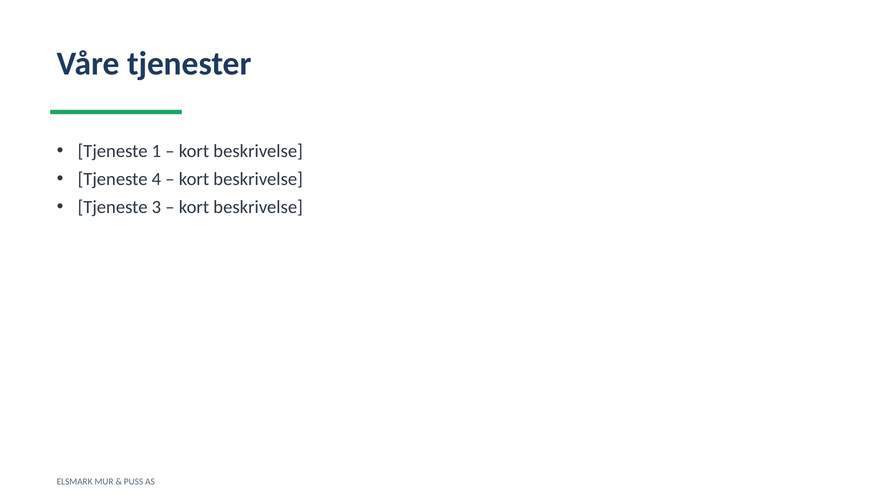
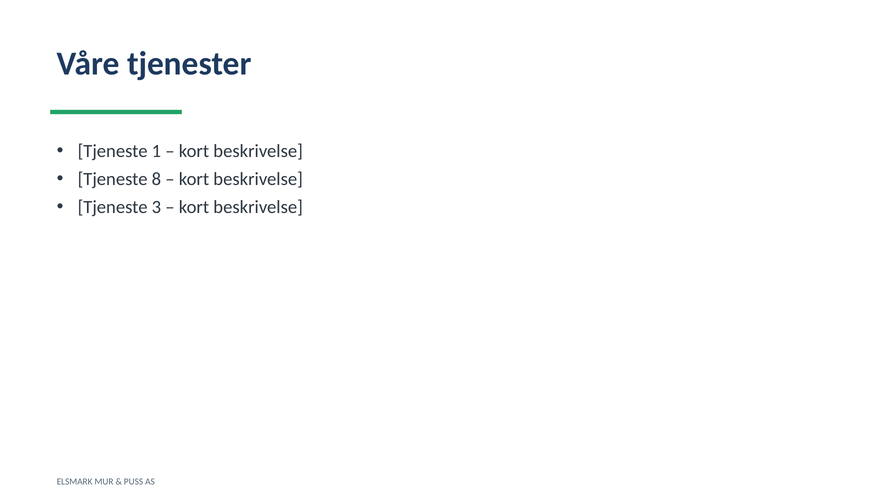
4: 4 -> 8 (156, 179)
